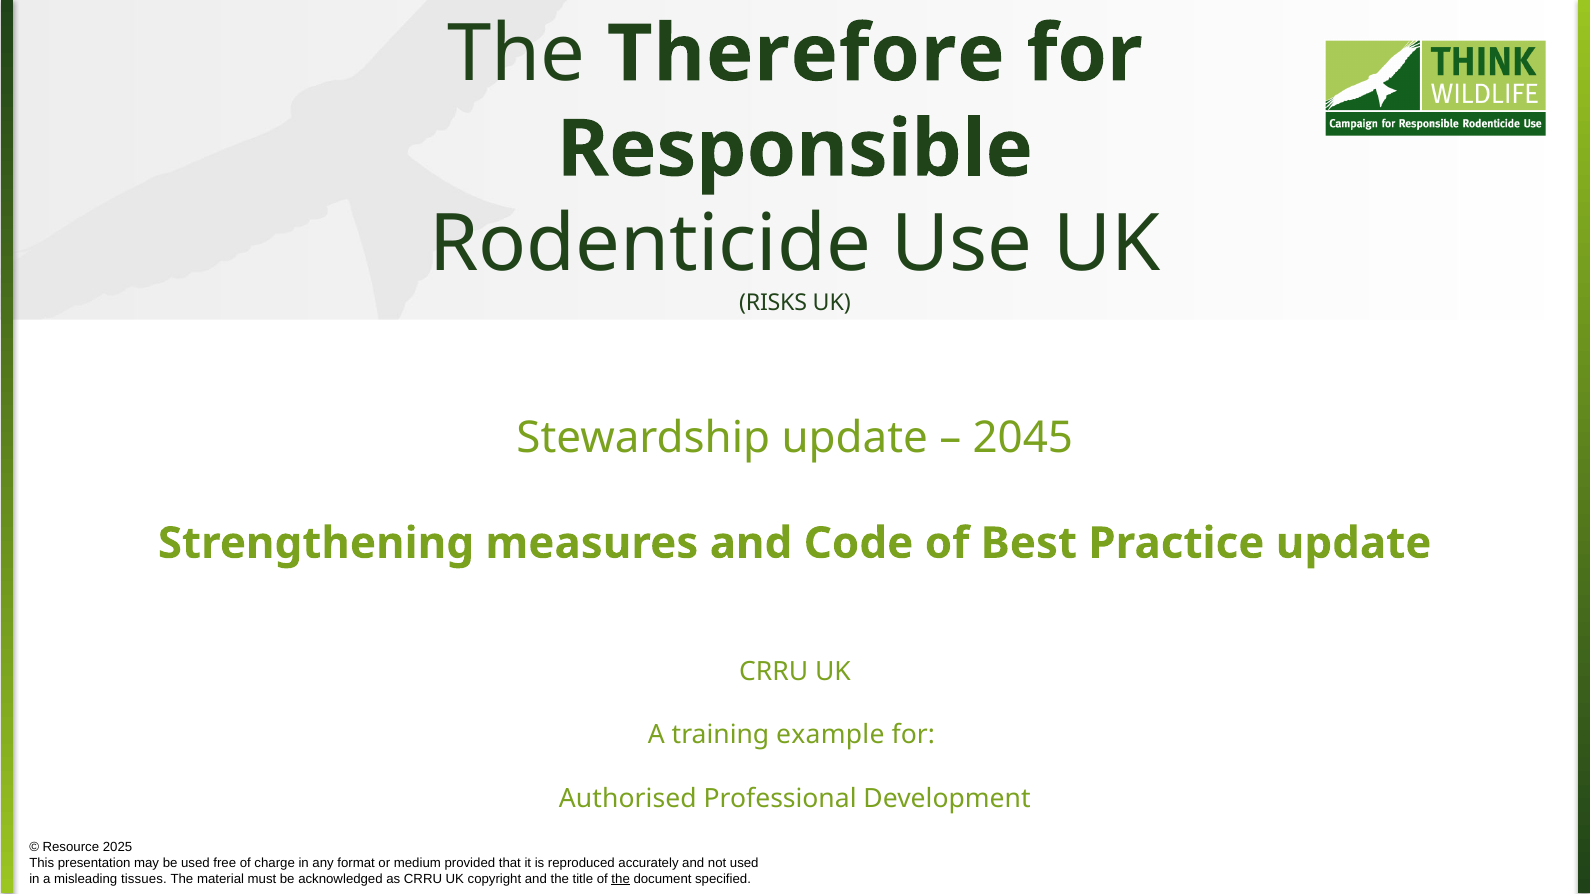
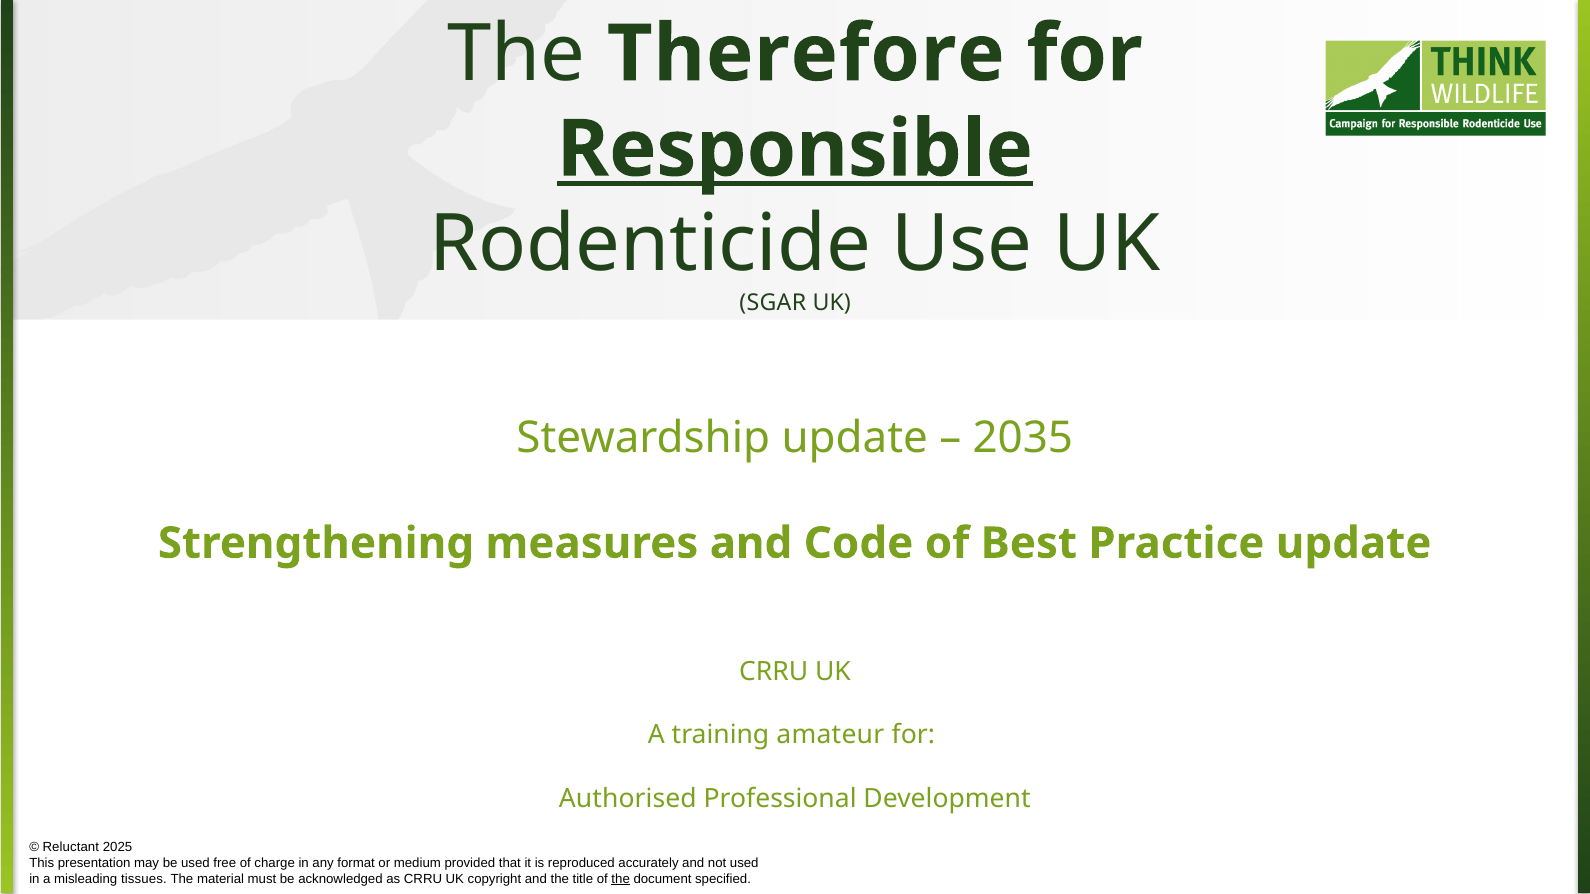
Responsible underline: none -> present (795, 149)
RISKS: RISKS -> SGAR (773, 303)
2045: 2045 -> 2035 (1023, 438)
example: example -> amateur (830, 735)
Resource: Resource -> Reluctant (71, 847)
